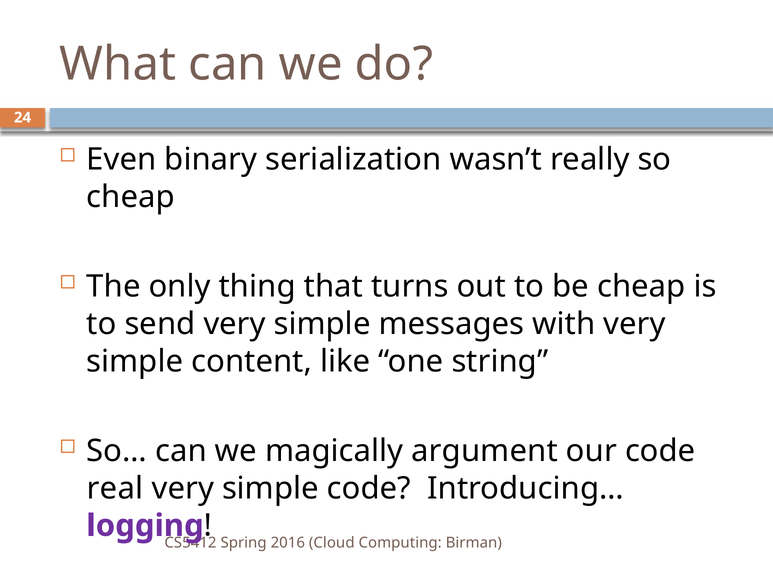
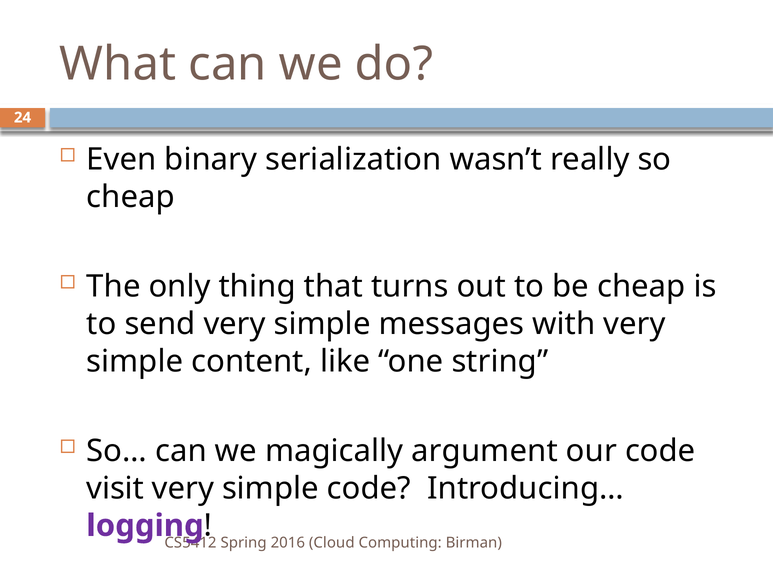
real: real -> visit (115, 489)
